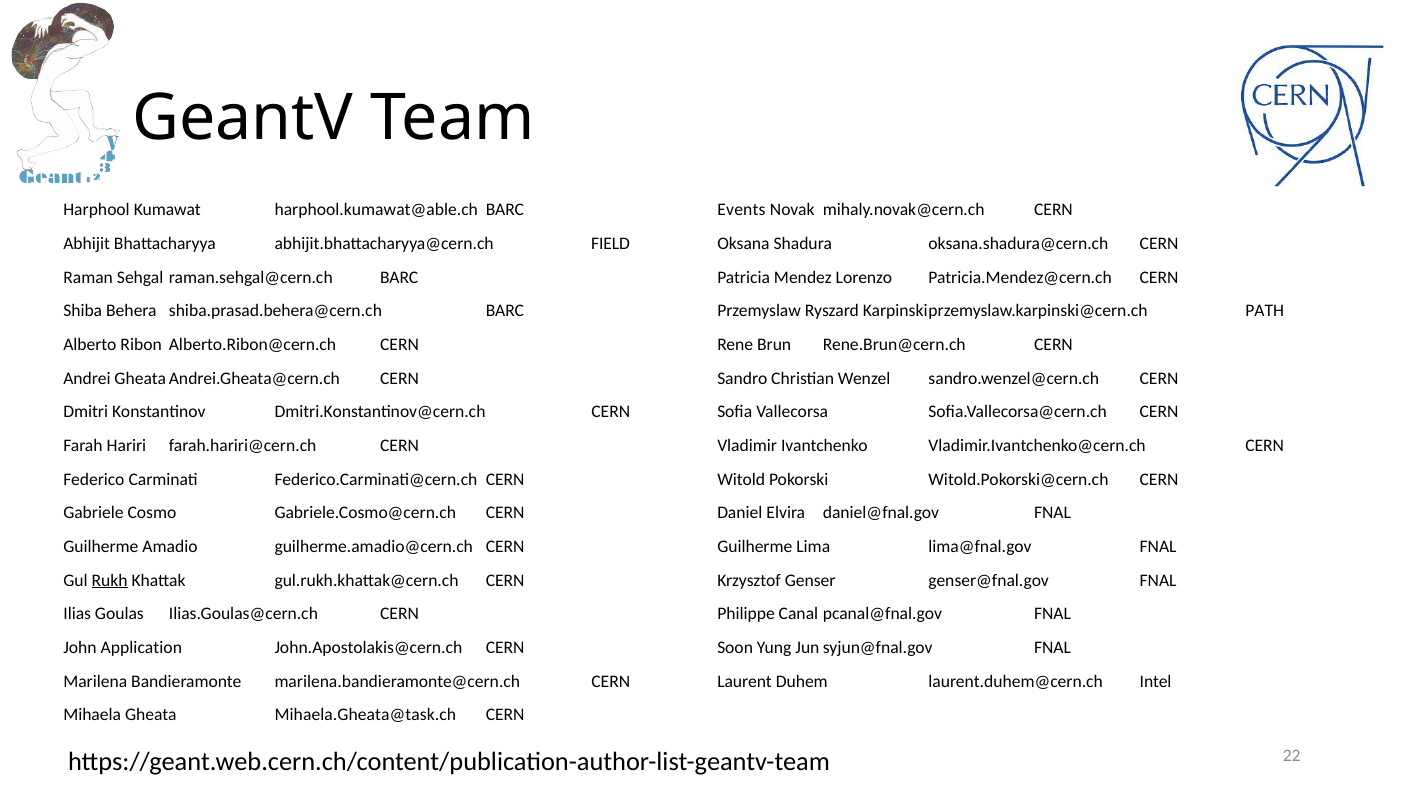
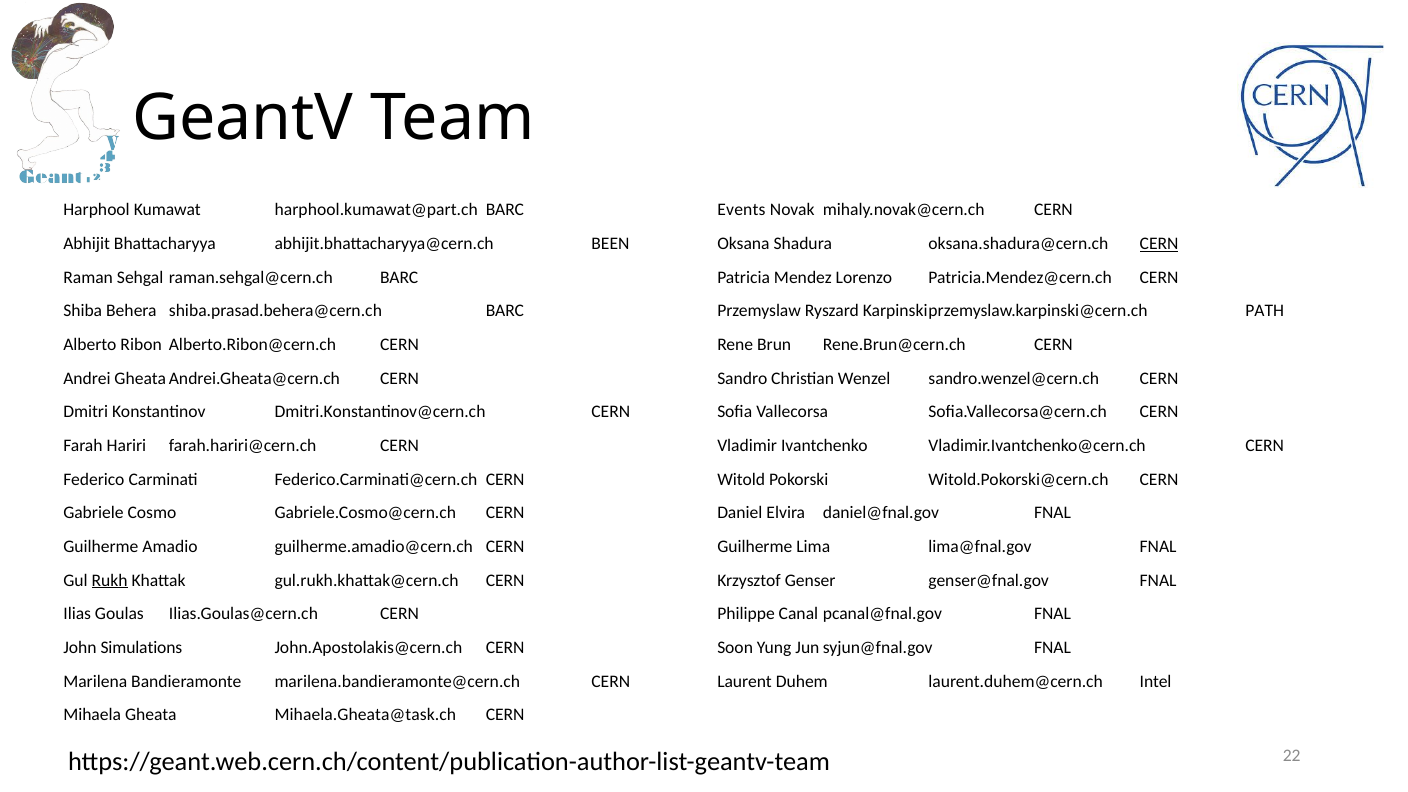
harphool.kumawat@able.ch: harphool.kumawat@able.ch -> harphool.kumawat@part.ch (376, 210)
FIELD: FIELD -> BEEN (610, 244)
CERN underline: none -> present (1159, 244)
Application: Application -> Simulations (141, 648)
